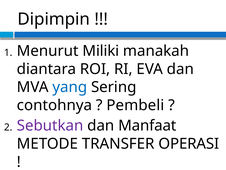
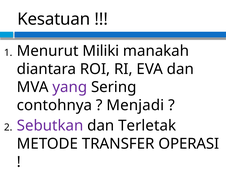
Dipimpin: Dipimpin -> Kesatuan (54, 19)
yang colour: blue -> purple (70, 87)
Pembeli: Pembeli -> Menjadi (135, 105)
Manfaat: Manfaat -> Terletak (147, 125)
